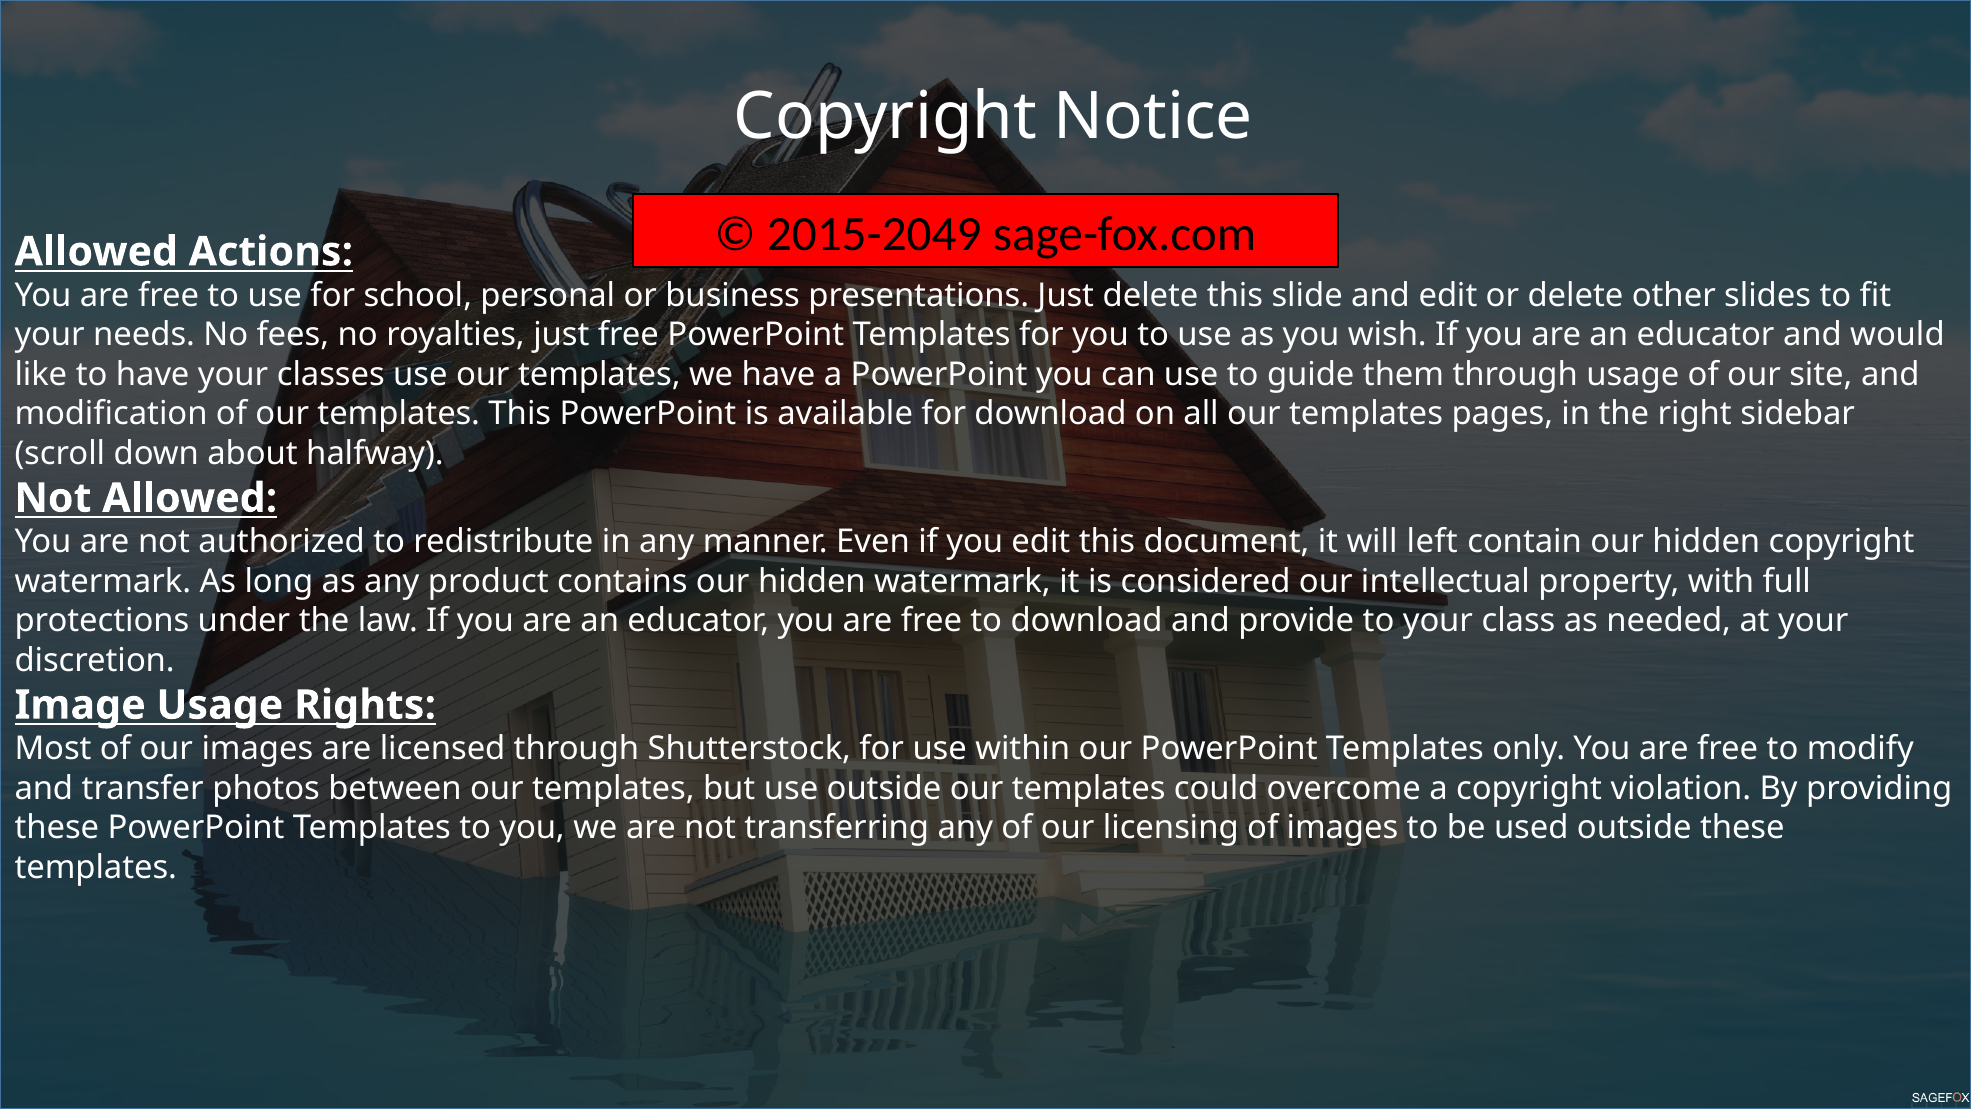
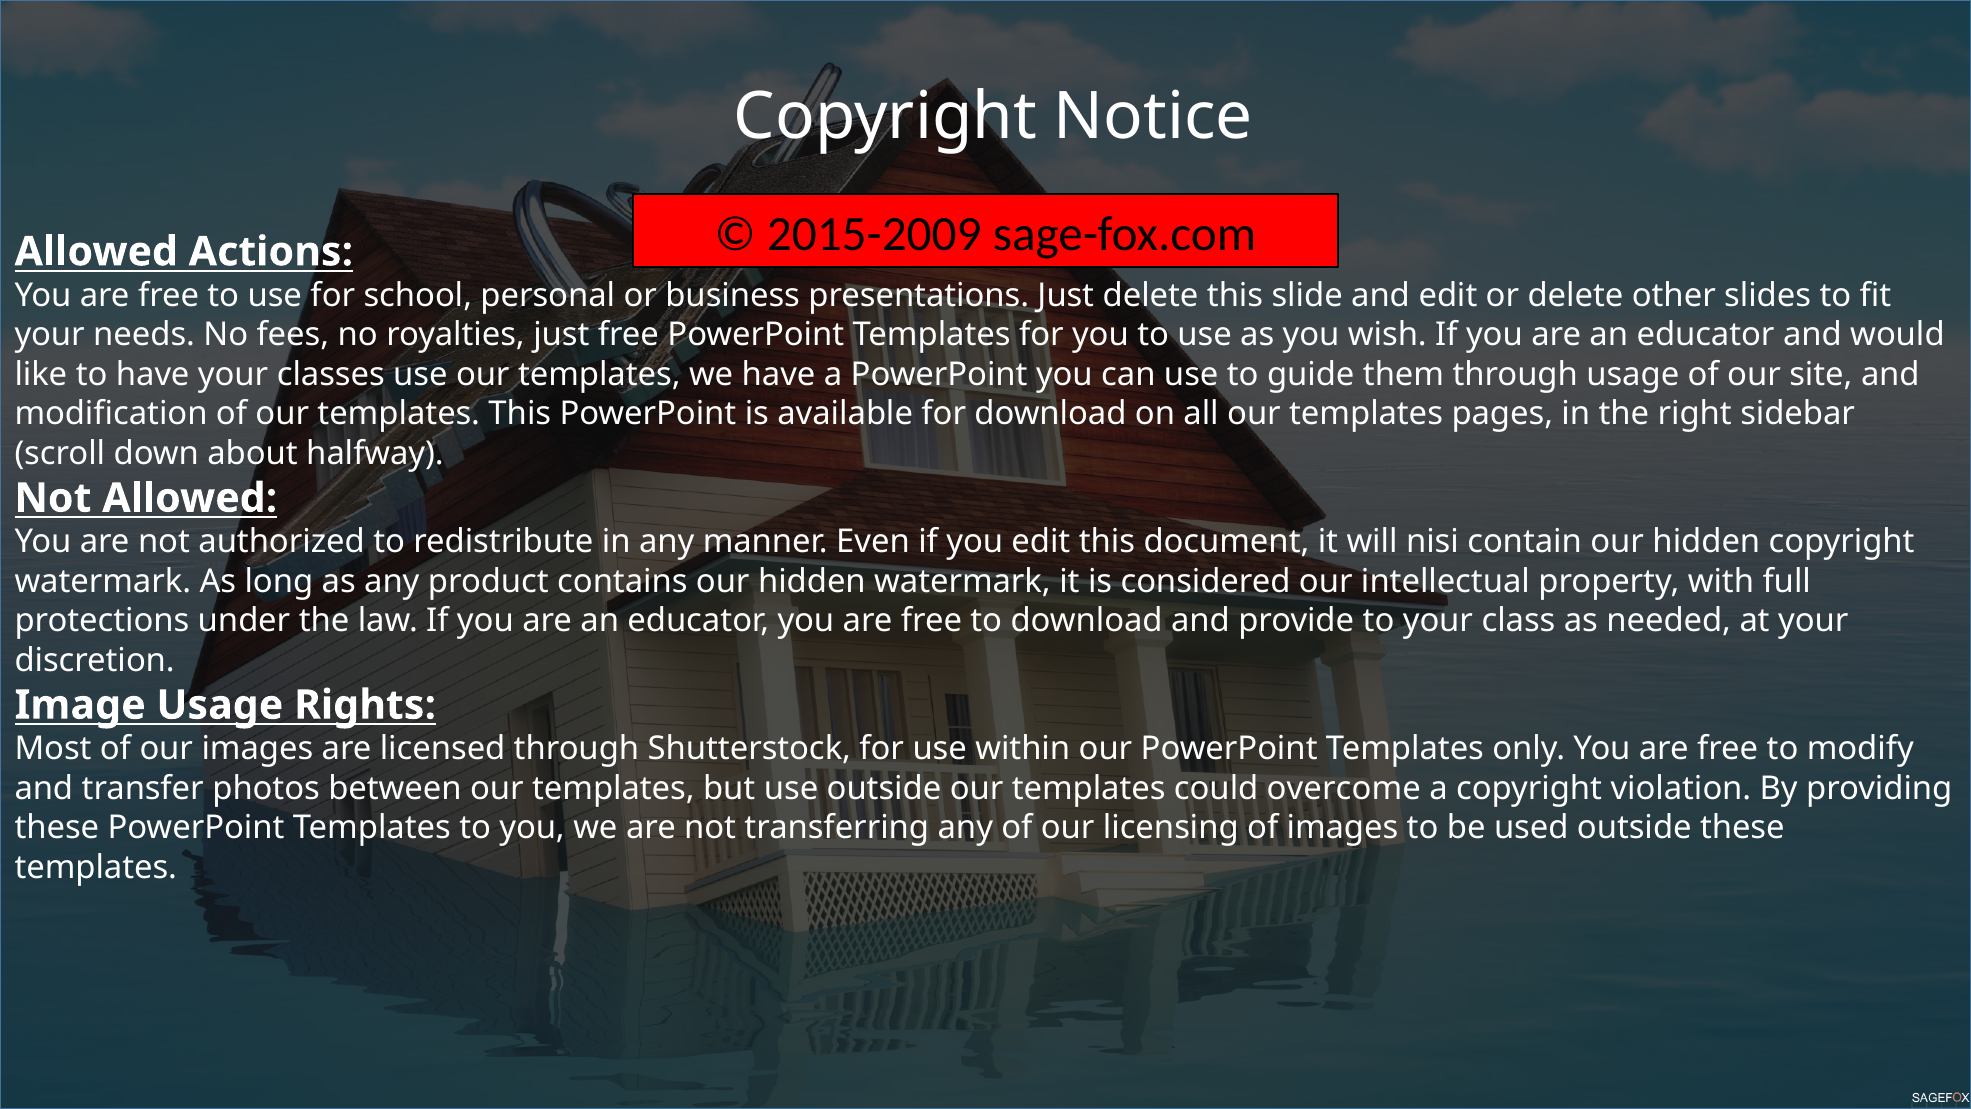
2015-2049: 2015-2049 -> 2015-2009 (874, 234)
left: left -> nisi (1432, 542)
